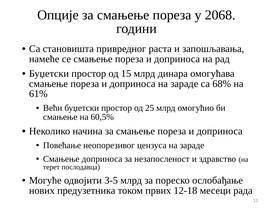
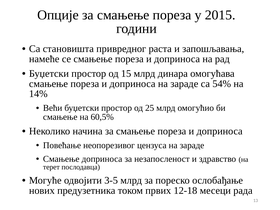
2068: 2068 -> 2015 (220, 15)
68%: 68% -> 54% (222, 84)
61%: 61% -> 14% (38, 94)
